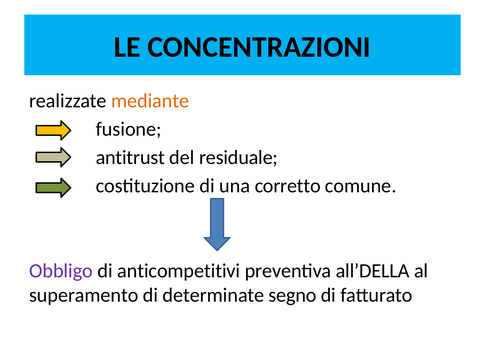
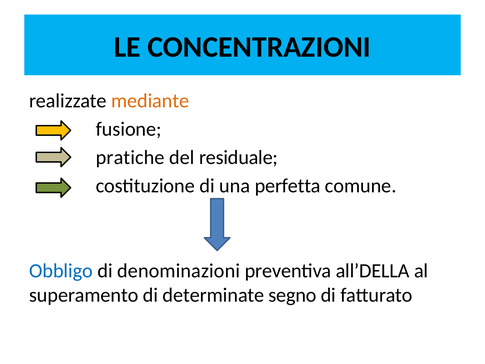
antitrust: antitrust -> pratiche (130, 157)
corretto: corretto -> perfetta (288, 186)
Obbligo colour: purple -> blue (61, 271)
anticompetitivi: anticompetitivi -> denominazioni (179, 271)
